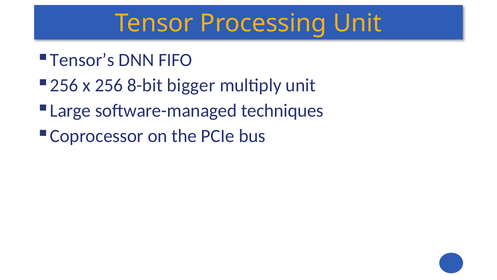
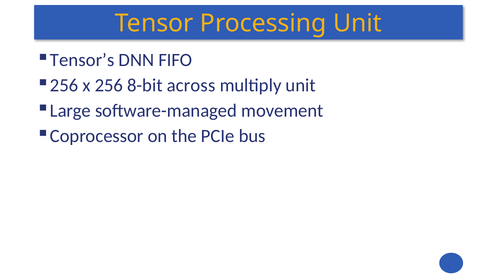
bigger: bigger -> across (191, 85)
techniques: techniques -> movement (282, 110)
